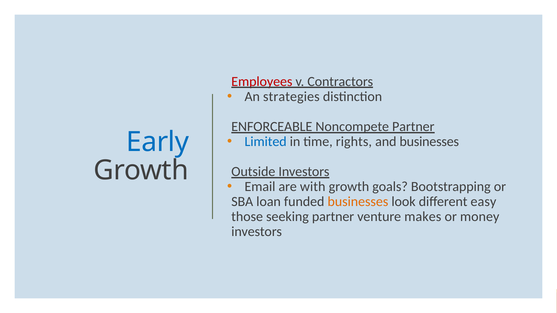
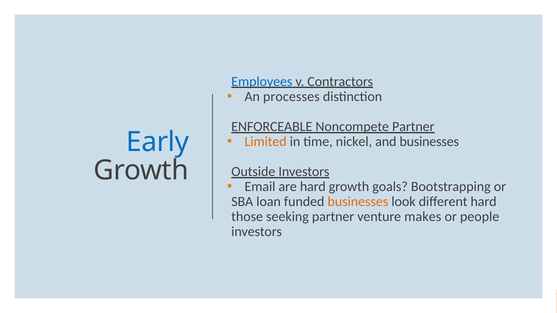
Employees colour: red -> blue (262, 82)
strategies: strategies -> processes (291, 97)
Limited colour: blue -> orange (266, 142)
rights: rights -> nickel (354, 142)
are with: with -> hard (313, 187)
different easy: easy -> hard (484, 202)
money: money -> people (480, 217)
